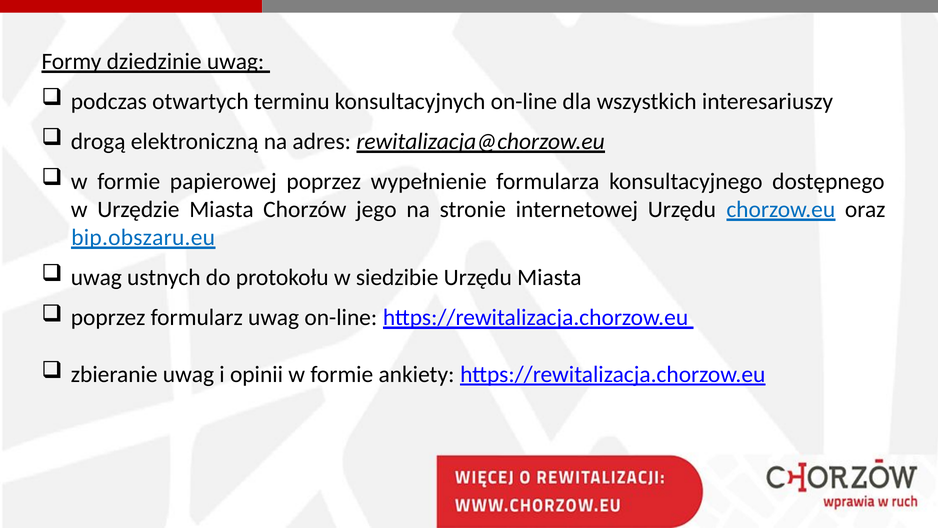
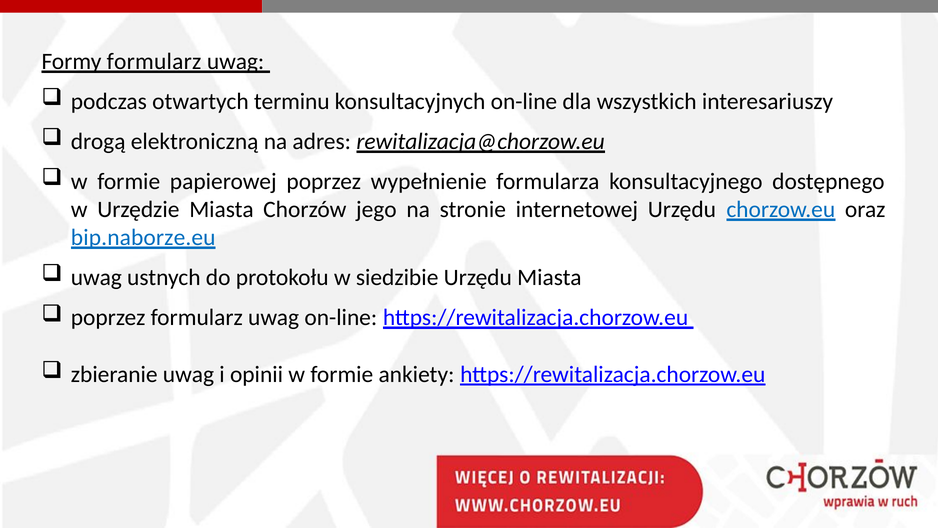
Formy dziedzinie: dziedzinie -> formularz (154, 62)
bip.obszaru.eu: bip.obszaru.eu -> bip.naborze.eu (143, 238)
